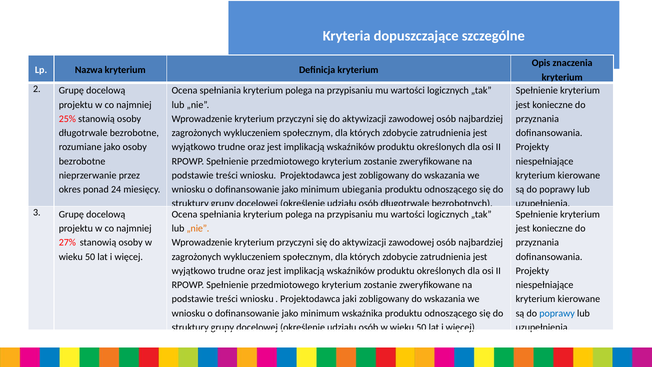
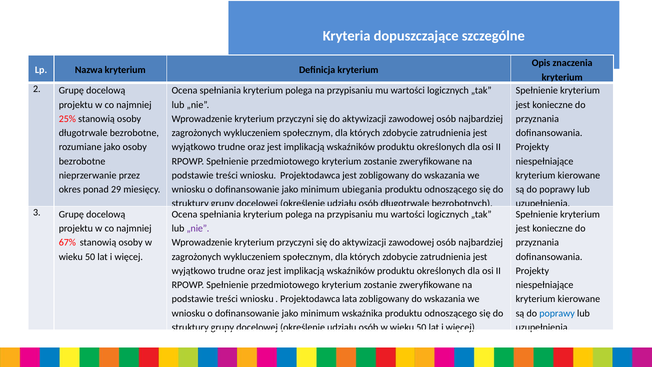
24: 24 -> 29 (116, 189)
„nie colour: orange -> purple (198, 228)
27%: 27% -> 67% (67, 242)
jaki: jaki -> lata (350, 299)
